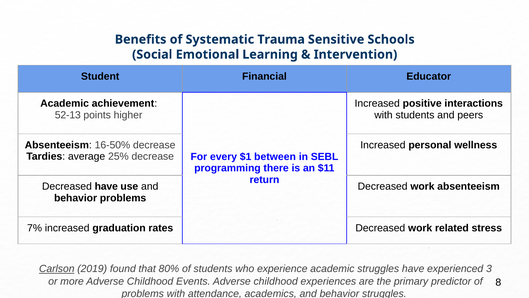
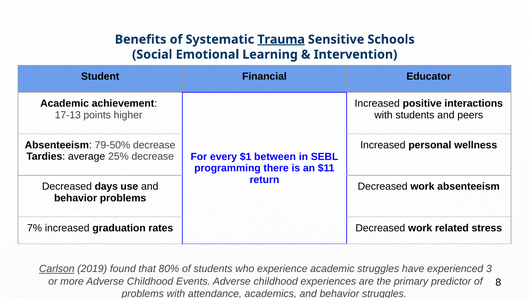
Trauma underline: none -> present (281, 39)
52-13: 52-13 -> 17-13 (68, 115)
16-50%: 16-50% -> 79-50% (112, 145)
Decreased have: have -> days (106, 186)
